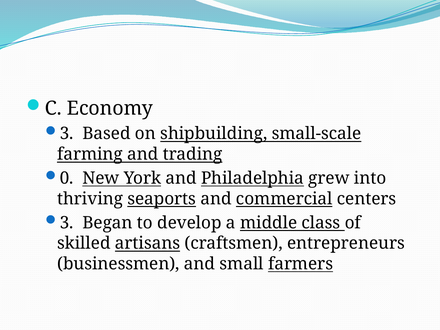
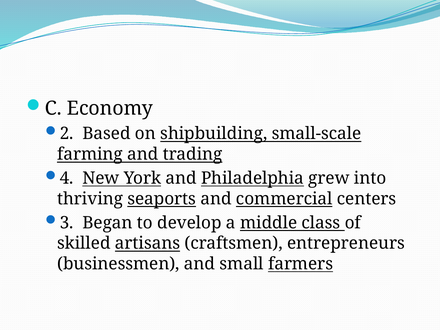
3: 3 -> 2 (67, 134)
0: 0 -> 4 (67, 178)
